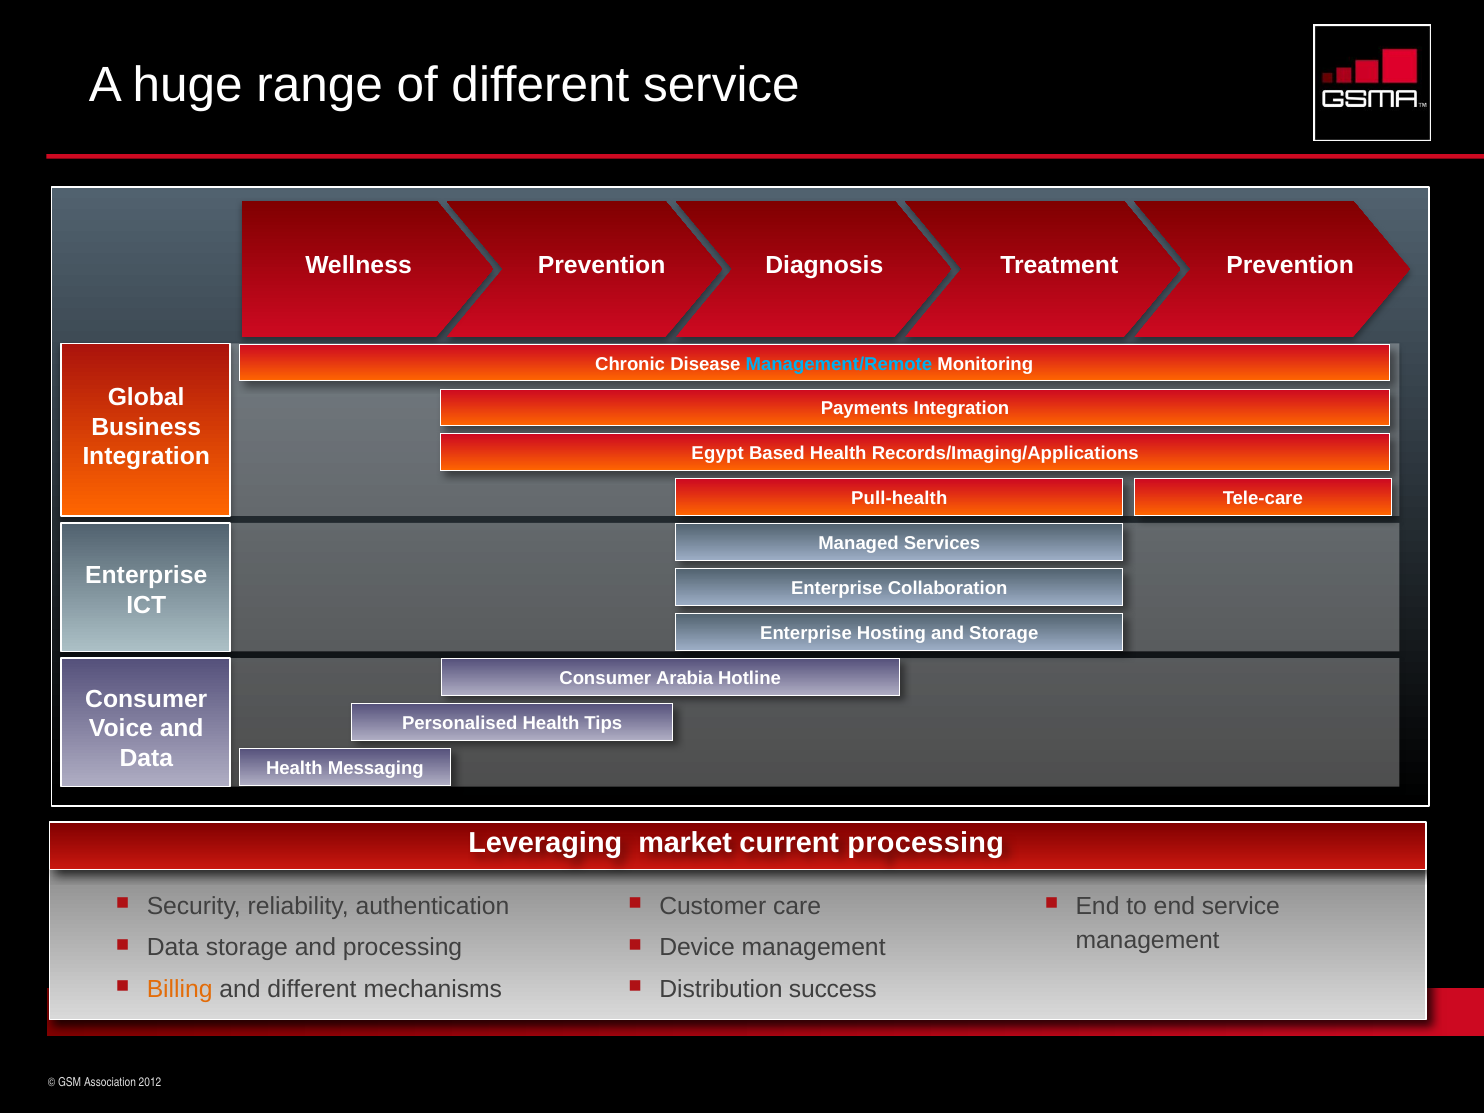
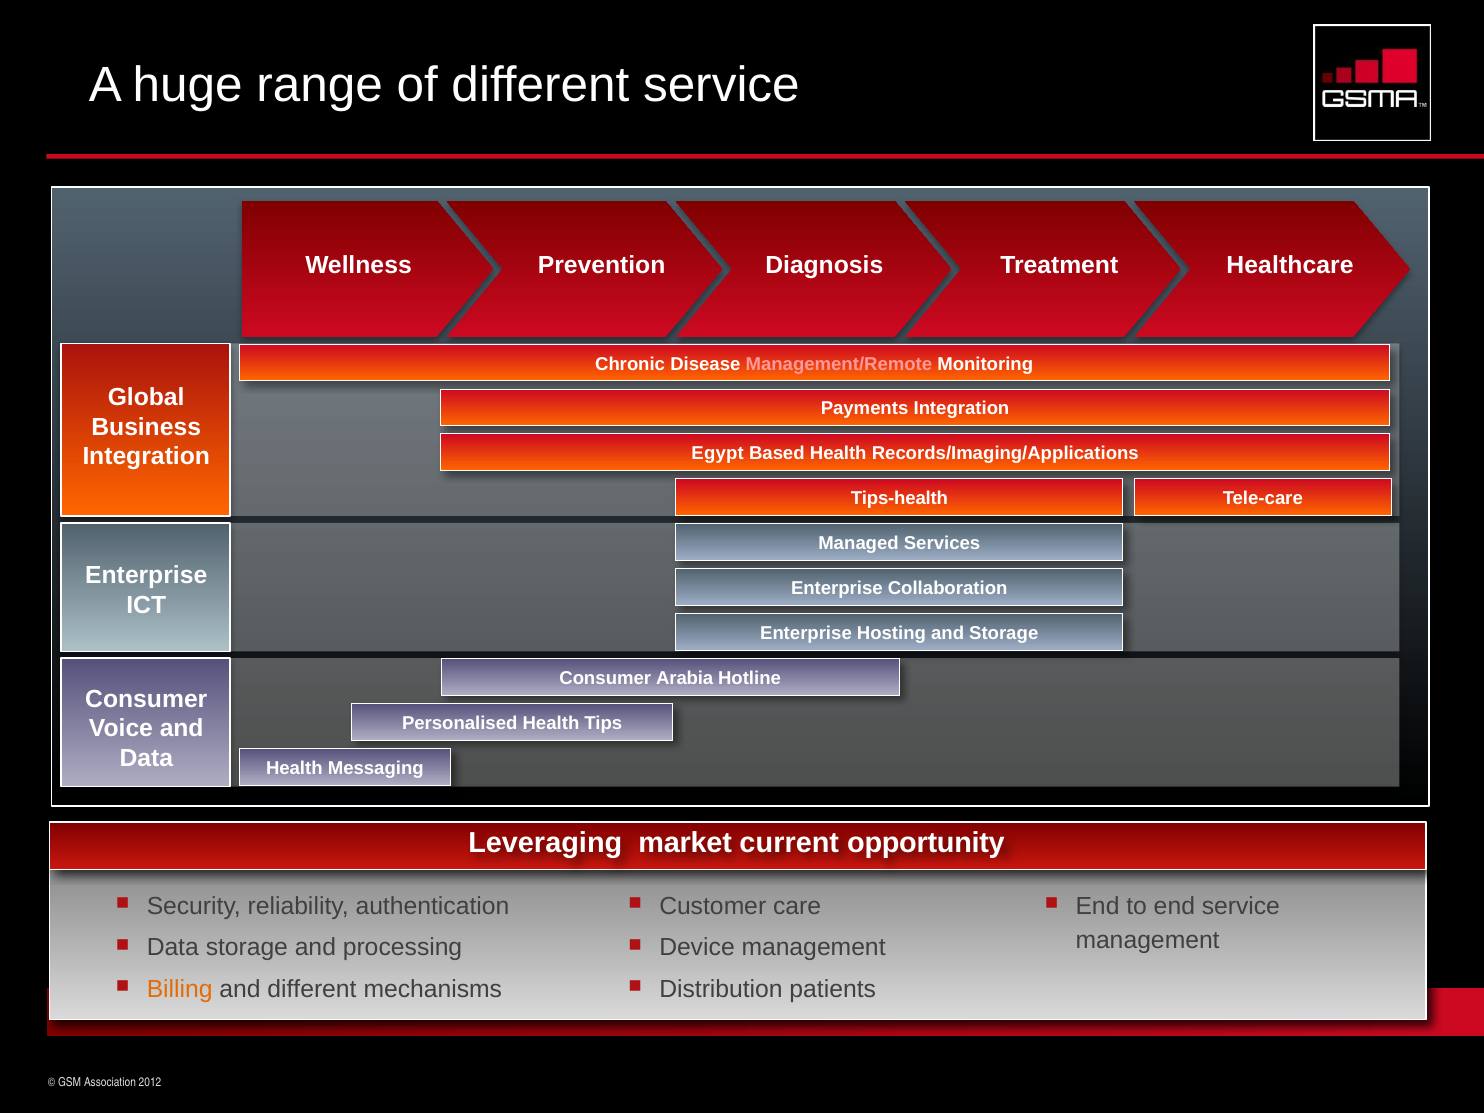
Treatment Prevention: Prevention -> Healthcare (1290, 265)
Management/Remote colour: light blue -> pink (839, 364)
Pull-health: Pull-health -> Tips-health (899, 499)
current processing: processing -> opportunity (926, 843)
success: success -> patients (833, 989)
